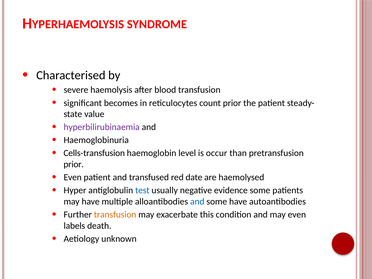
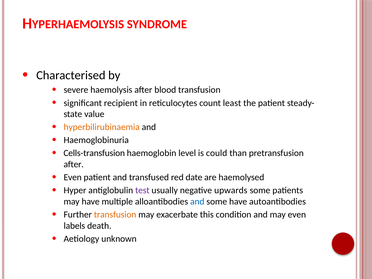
becomes: becomes -> recipient (121, 103)
count prior: prior -> least (232, 103)
hyperbilirubinaemia colour: purple -> orange (102, 127)
occur: occur -> could (217, 153)
prior: prior -> after (74, 164)
test colour: blue -> purple (142, 190)
evidence: evidence -> upwards (231, 190)
